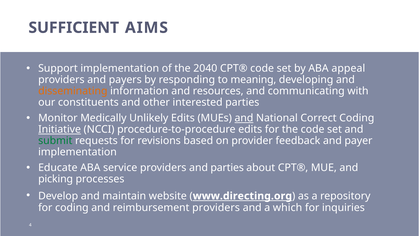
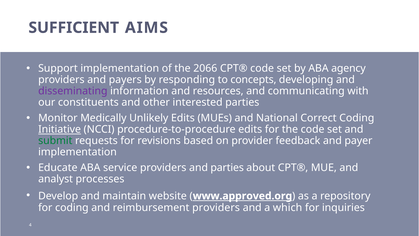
2040: 2040 -> 2066 (205, 68)
appeal: appeal -> agency (348, 68)
meaning: meaning -> concepts (253, 80)
disseminating colour: orange -> purple (73, 91)
and underline: present -> none (244, 118)
picking: picking -> analyst (56, 179)
www.directing.org: www.directing.org -> www.approved.org (242, 196)
